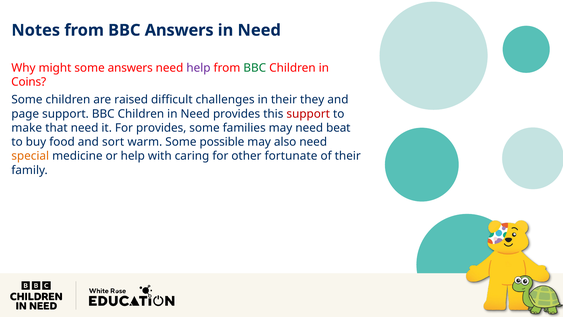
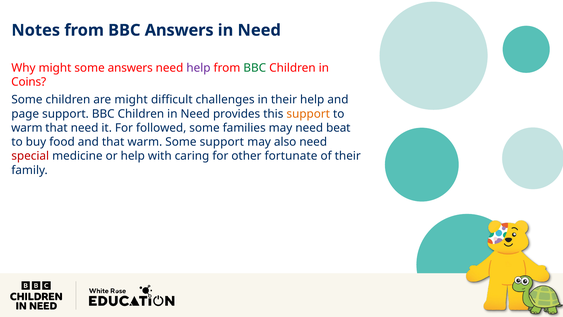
are raised: raised -> might (131, 100)
their they: they -> help (312, 100)
support colour: red -> orange (308, 114)
make: make -> warm (27, 128)
For provides: provides -> followed (161, 128)
and sort: sort -> that (113, 142)
Some possible: possible -> support (222, 142)
special colour: orange -> red (30, 156)
